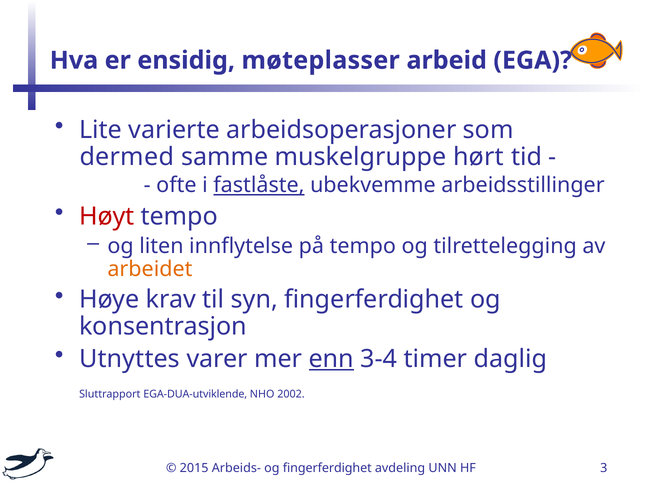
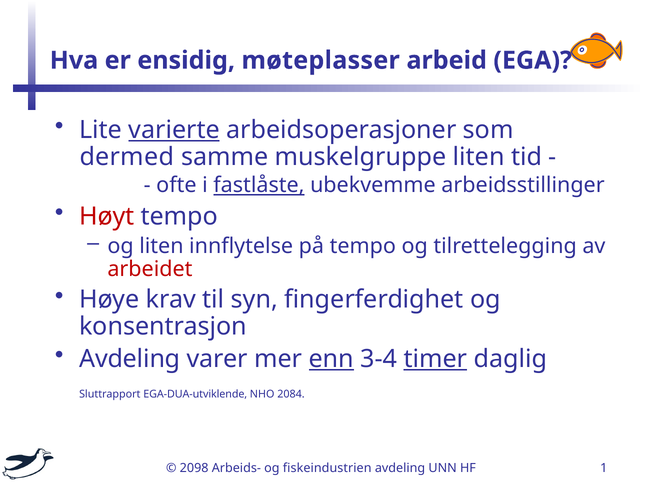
varierte underline: none -> present (174, 130)
muskelgruppe hørt: hørt -> liten (479, 157)
arbeidet colour: orange -> red (150, 269)
Utnyttes: Utnyttes -> Avdeling (130, 358)
timer underline: none -> present (435, 358)
2002: 2002 -> 2084 (291, 394)
2015: 2015 -> 2098 (194, 468)
og fingerferdighet: fingerferdighet -> fiskeindustrien (327, 468)
3: 3 -> 1 (604, 468)
